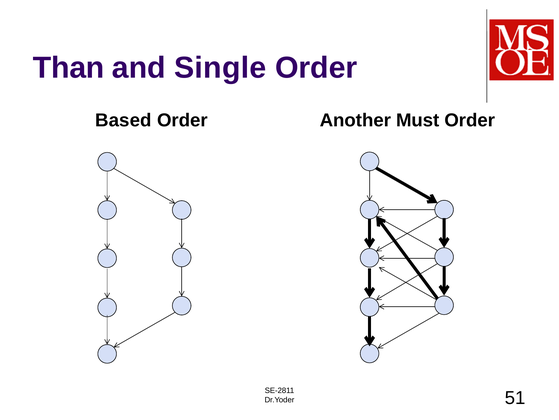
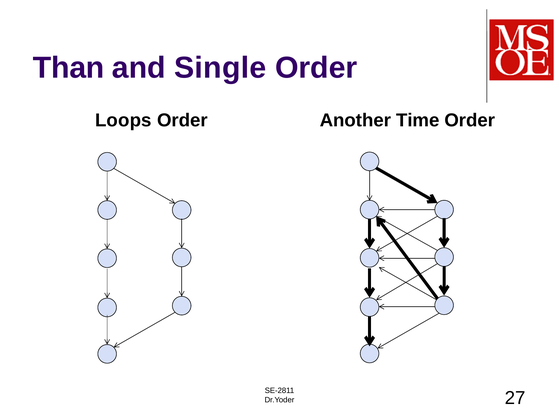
Based: Based -> Loops (123, 120)
Must: Must -> Time (418, 120)
51: 51 -> 27 (515, 397)
